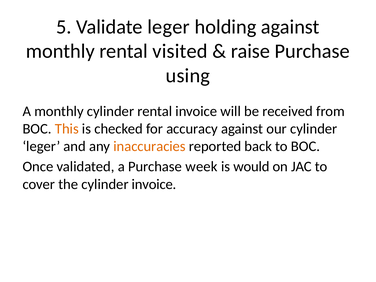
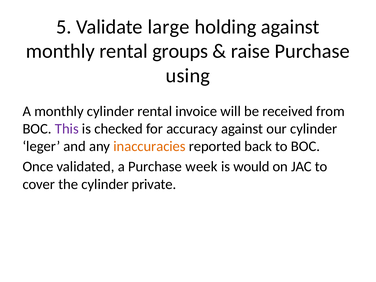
Validate leger: leger -> large (169, 27)
visited: visited -> groups (180, 51)
This colour: orange -> purple (67, 129)
cylinder invoice: invoice -> private (154, 184)
